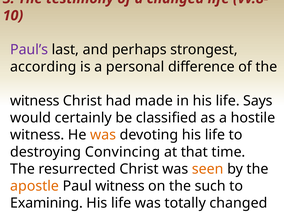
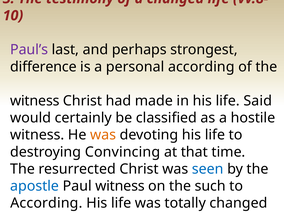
according: according -> difference (43, 67)
personal difference: difference -> according (201, 67)
Says: Says -> Said (258, 101)
seen colour: orange -> blue (208, 169)
apostle colour: orange -> blue (35, 186)
Examining: Examining -> According (46, 203)
